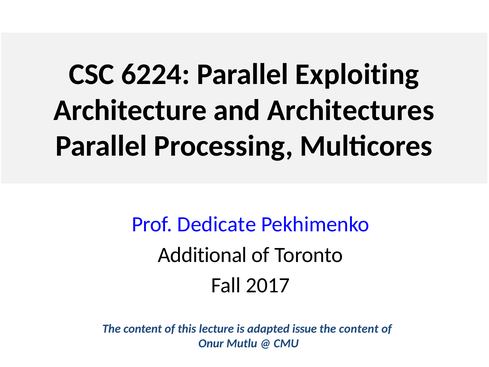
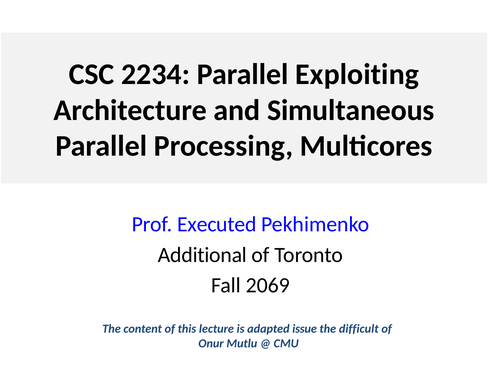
6224: 6224 -> 2234 (156, 74)
Architectures: Architectures -> Simultaneous (351, 110)
Dedicate: Dedicate -> Executed (217, 224)
2017: 2017 -> 2069 (268, 285)
content: content -> difficult (359, 329)
